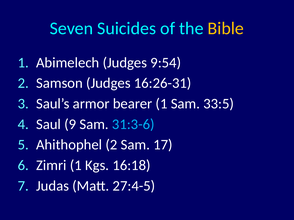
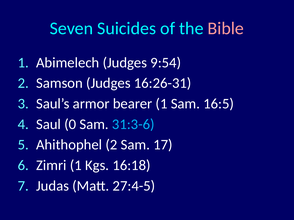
Bible colour: yellow -> pink (226, 28)
33:5: 33:5 -> 16:5 (219, 104)
9: 9 -> 0 (70, 125)
